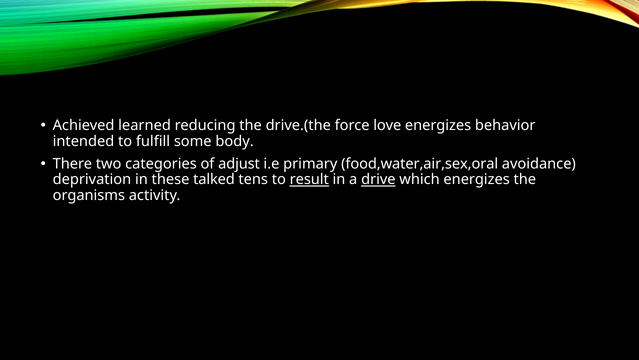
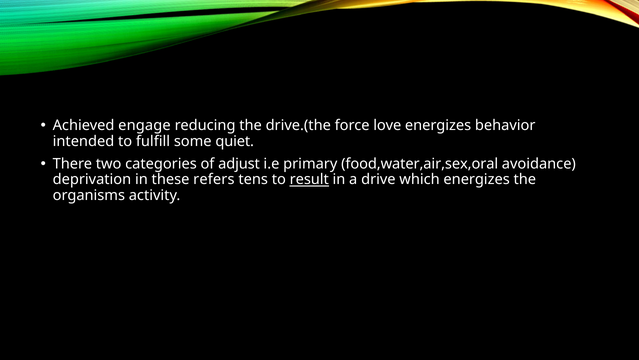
learned: learned -> engage (144, 125)
body: body -> quiet (235, 141)
talked: talked -> refers (214, 179)
drive underline: present -> none (378, 179)
